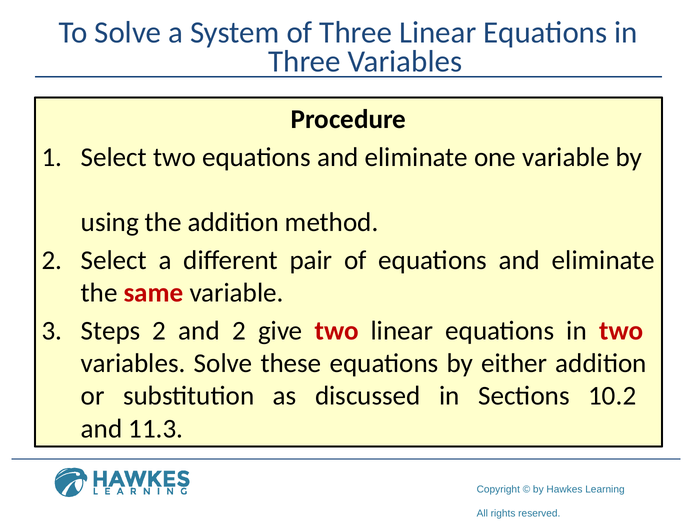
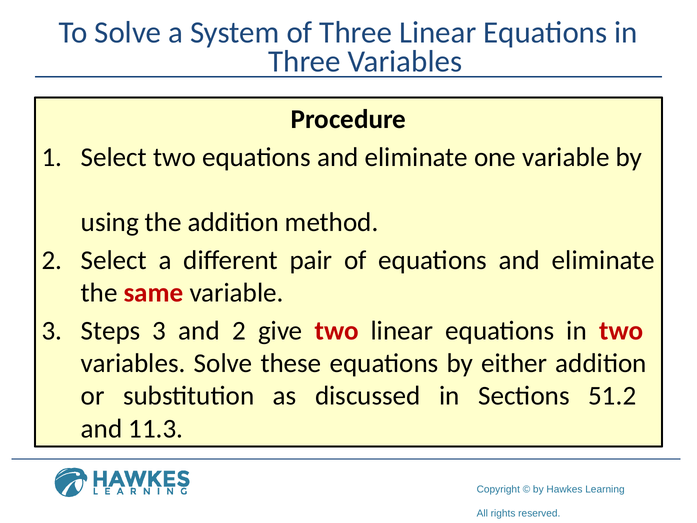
Steps 2: 2 -> 3 (159, 331)
10.2: 10.2 -> 51.2 (612, 396)
